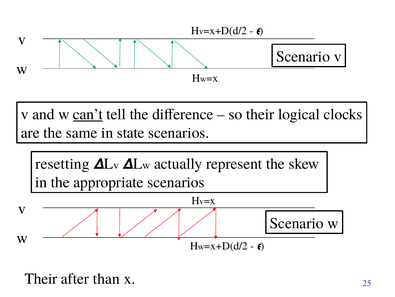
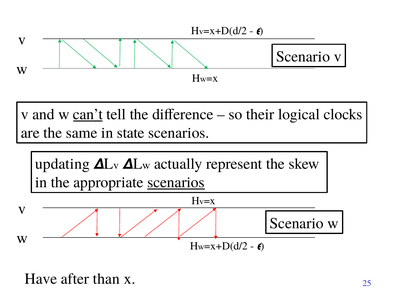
resetting: resetting -> updating (62, 163)
scenarios underline: none -> present (176, 182)
Their: Their -> Have (41, 278)
